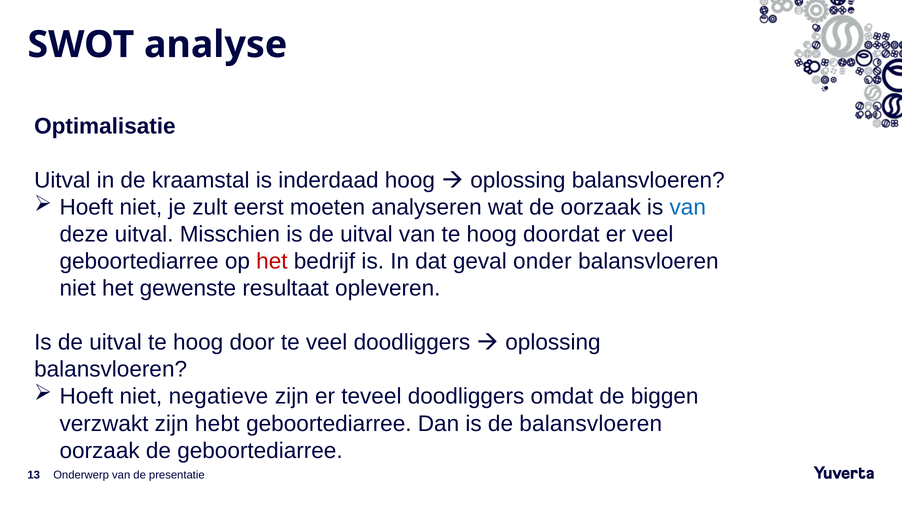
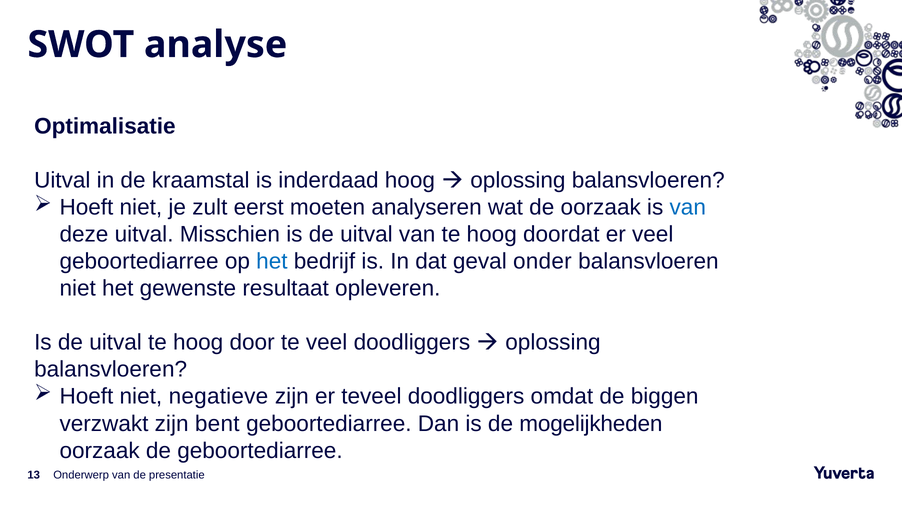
het colour: red -> blue (272, 262)
hebt: hebt -> bent (217, 424)
de balansvloeren: balansvloeren -> mogelijkheden (591, 424)
